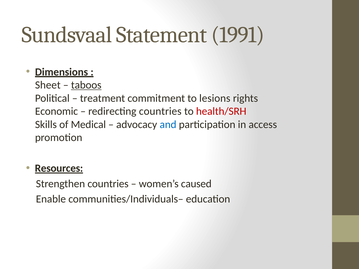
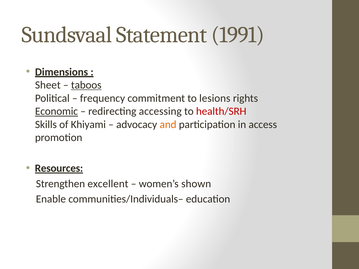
treatment: treatment -> frequency (103, 98)
Economic underline: none -> present (56, 111)
redirecting countries: countries -> accessing (160, 111)
Medical: Medical -> Khiyami (88, 125)
and colour: blue -> orange (168, 125)
Strengthen countries: countries -> excellent (108, 184)
caused: caused -> shown (196, 184)
